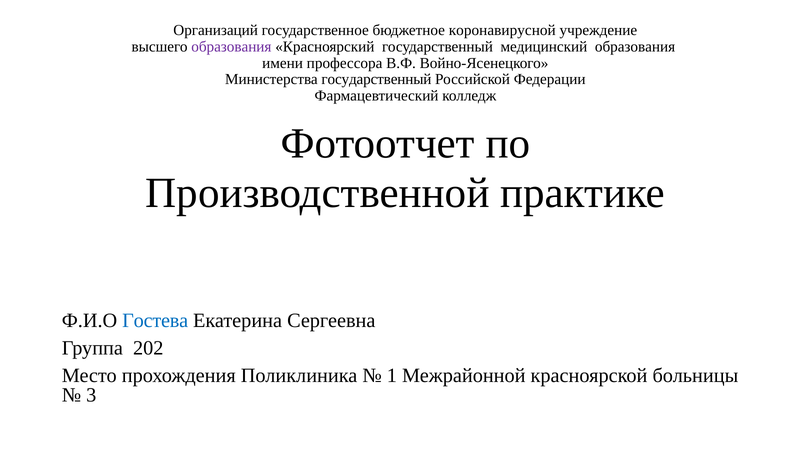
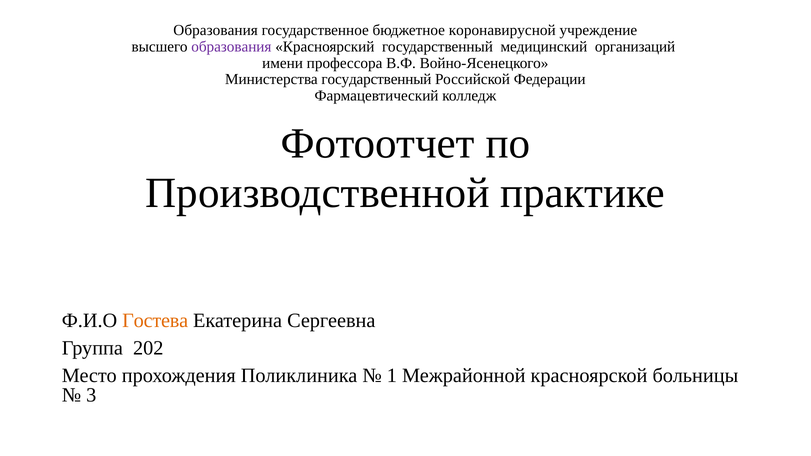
Организаций: Организаций -> Образования (216, 30)
медицинский образования: образования -> организаций (635, 47)
Гостева colour: blue -> orange (155, 321)
